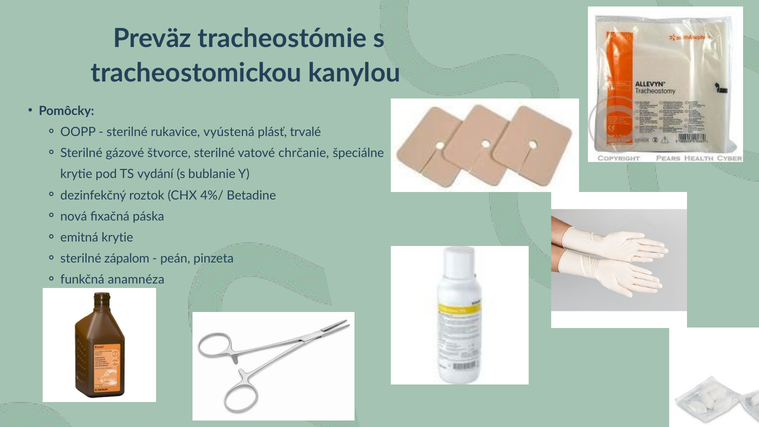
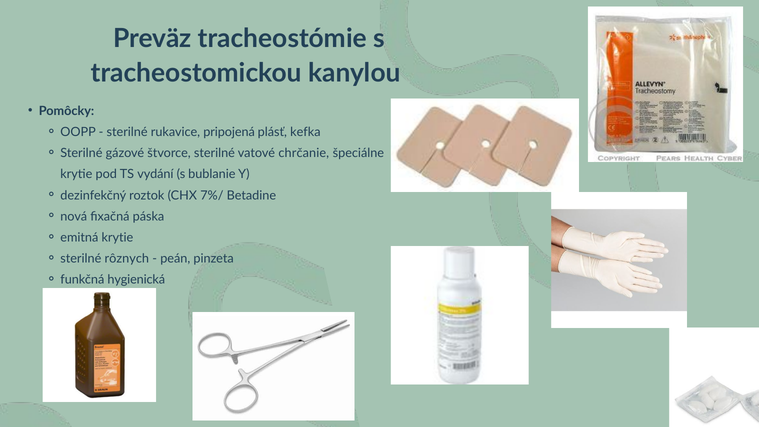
vyústená: vyústená -> pripojená (229, 132)
trvalé: trvalé -> kefka (305, 132)
4%/: 4%/ -> 7%/ (212, 195)
zápalom: zápalom -> rôznych (127, 259)
anamnéza: anamnéza -> hygienická (136, 280)
